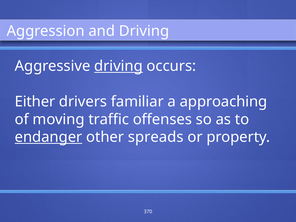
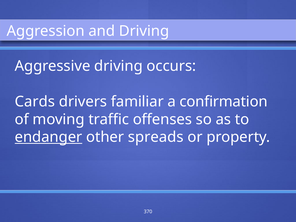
driving underline: present -> none (118, 66)
Either: Either -> Cards (35, 102)
approaching: approaching -> confirmation (224, 102)
